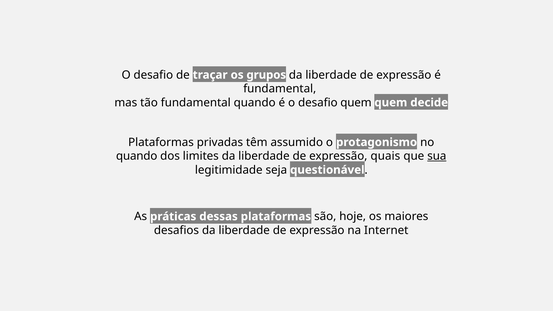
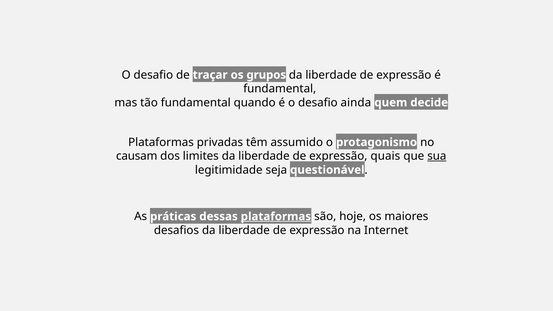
desafio quem: quem -> ainda (356, 103)
quando: quando -> causam (137, 156)
plataformas underline: none -> present (276, 217)
